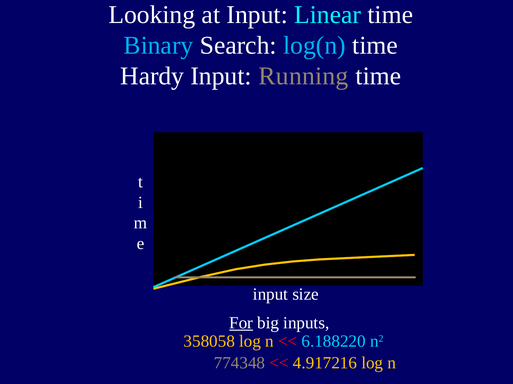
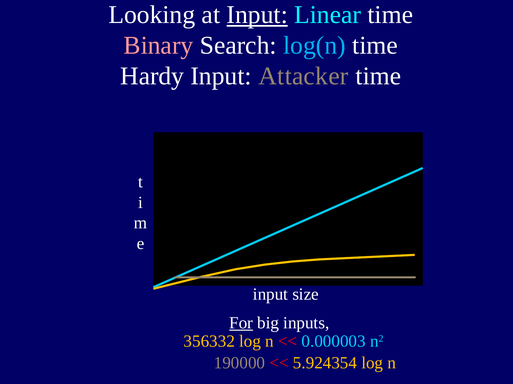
Input underline: none -> present (257, 15)
Binary colour: light blue -> pink (159, 46)
Running: Running -> Attacker (304, 76)
358058: 358058 -> 356332 (209, 342)
6.188220: 6.188220 -> 0.000003 (334, 342)
774348: 774348 -> 190000 (240, 364)
4.917216: 4.917216 -> 5.924354 (325, 364)
